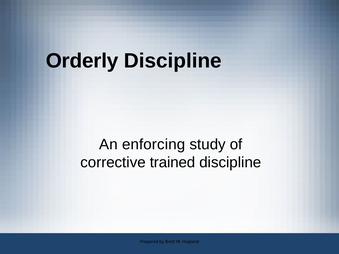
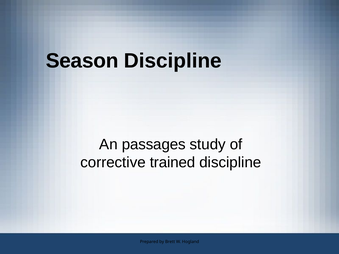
Orderly: Orderly -> Season (82, 61)
enforcing: enforcing -> passages (154, 145)
